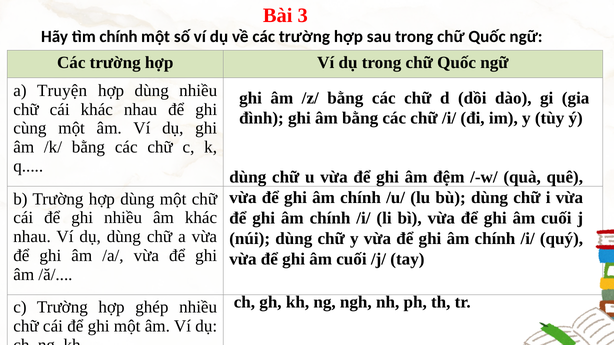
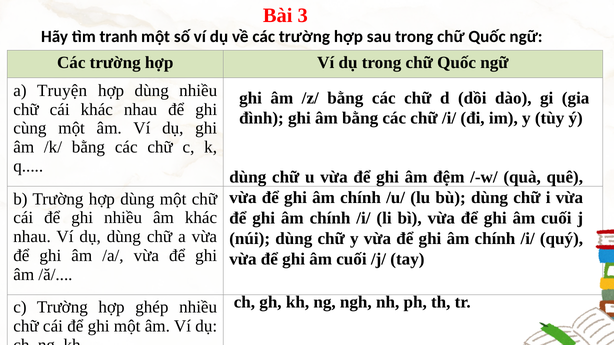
tìm chính: chính -> tranh (119, 37)
